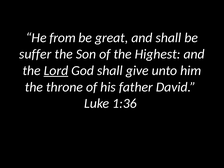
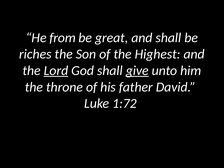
suffer: suffer -> riches (35, 54)
give underline: none -> present (137, 71)
1:36: 1:36 -> 1:72 (125, 103)
